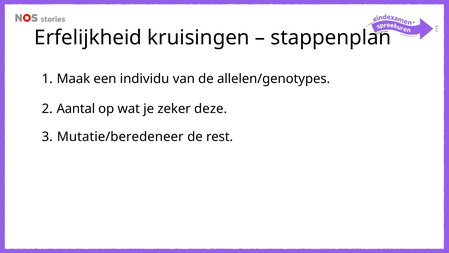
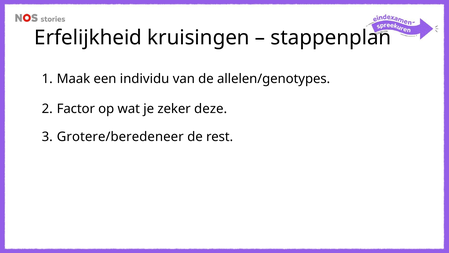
Aantal: Aantal -> Factor (76, 109)
Mutatie/beredeneer: Mutatie/beredeneer -> Grotere/beredeneer (120, 137)
